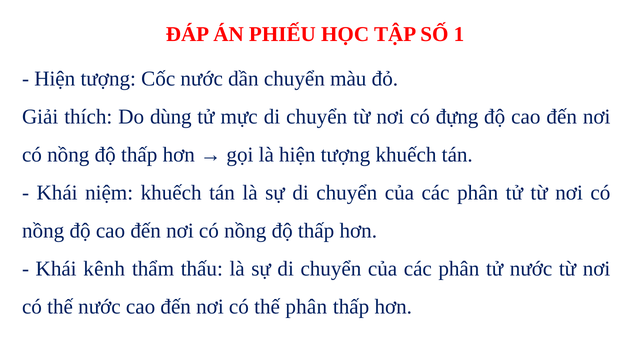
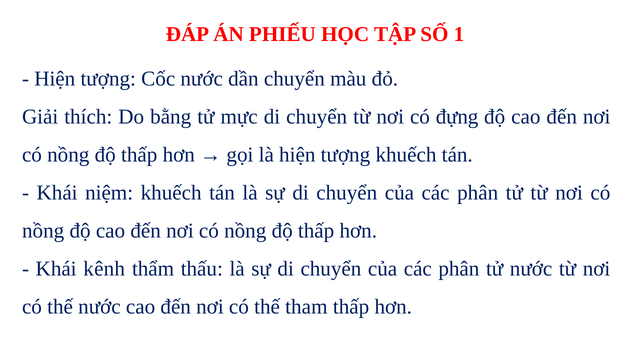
dùng: dùng -> bằng (171, 117)
thế phân: phân -> tham (306, 307)
